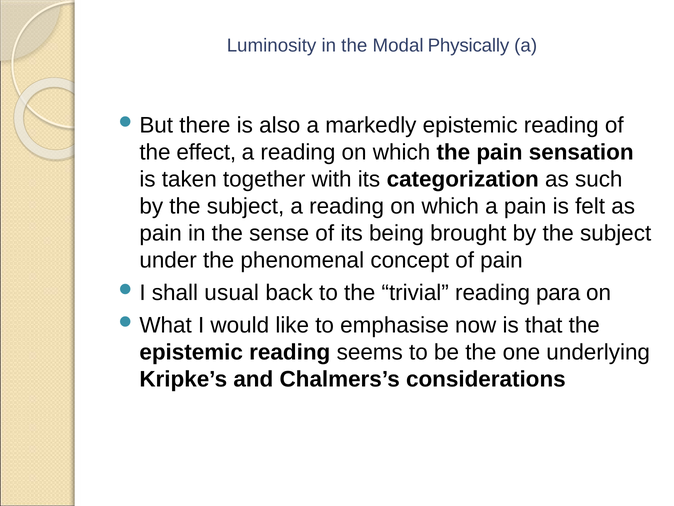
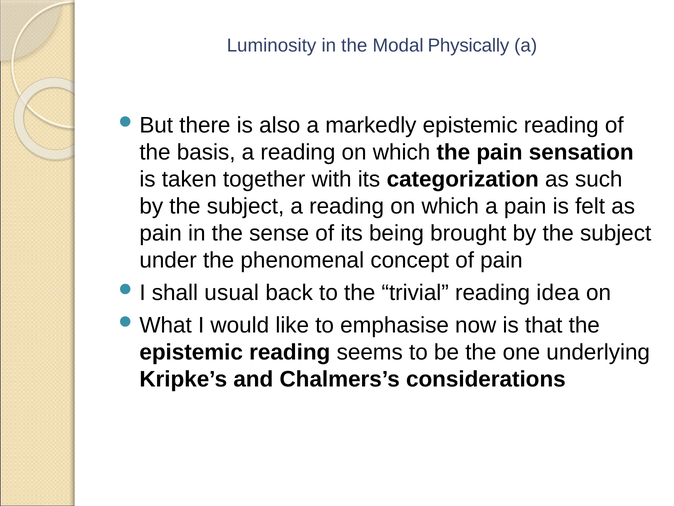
effect: effect -> basis (206, 152)
para: para -> idea (558, 293)
